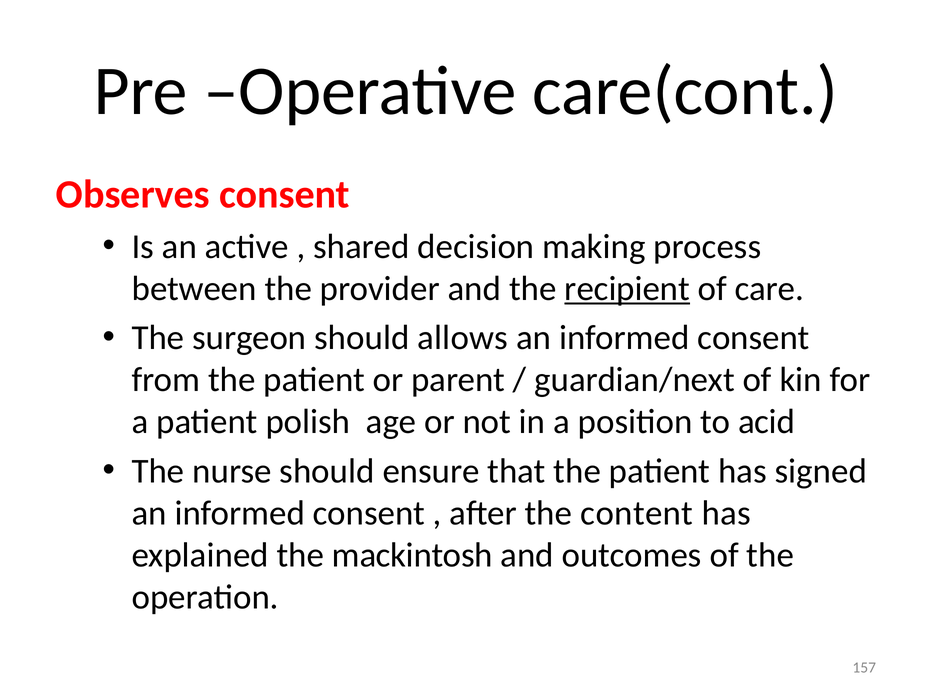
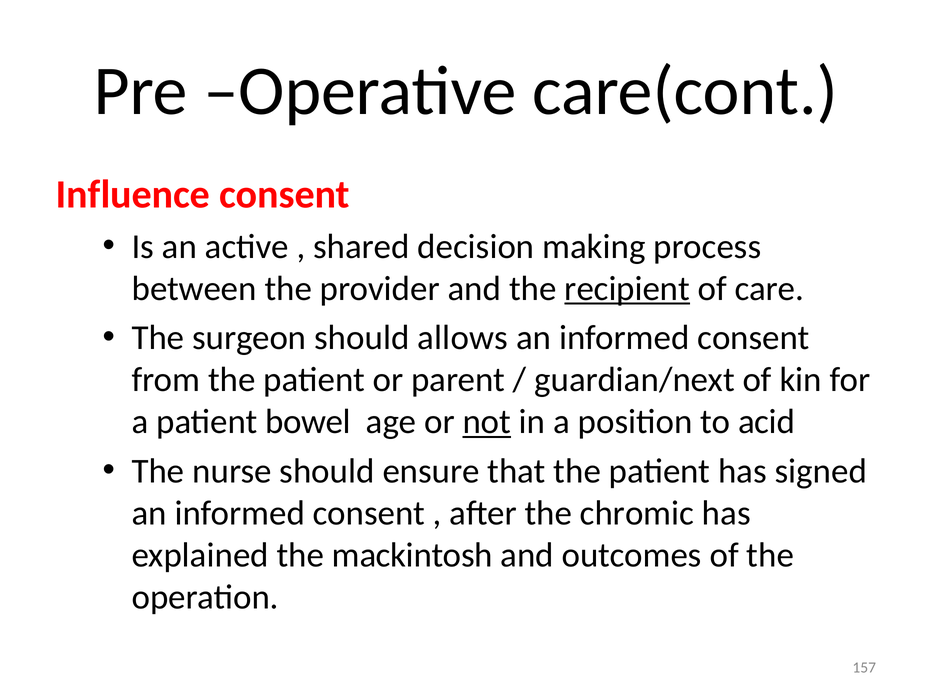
Observes: Observes -> Influence (133, 195)
polish: polish -> bowel (308, 422)
not underline: none -> present (487, 422)
content: content -> chromic (637, 513)
